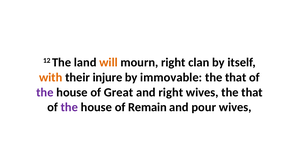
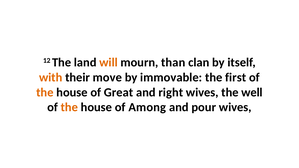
mourn right: right -> than (173, 63)
injure: injure -> move (107, 77)
that: that -> first (236, 77)
the colour: purple -> orange (45, 92)
wives the that: that -> well (252, 92)
the colour: purple -> orange (69, 107)
Remain: Remain -> Among (147, 107)
